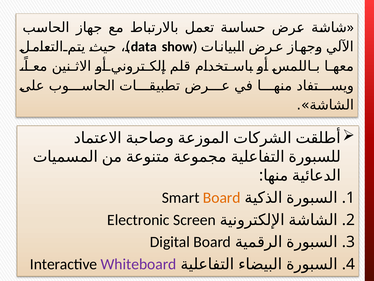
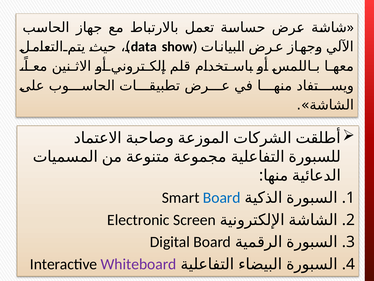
Board colour: orange -> blue (222, 197)
